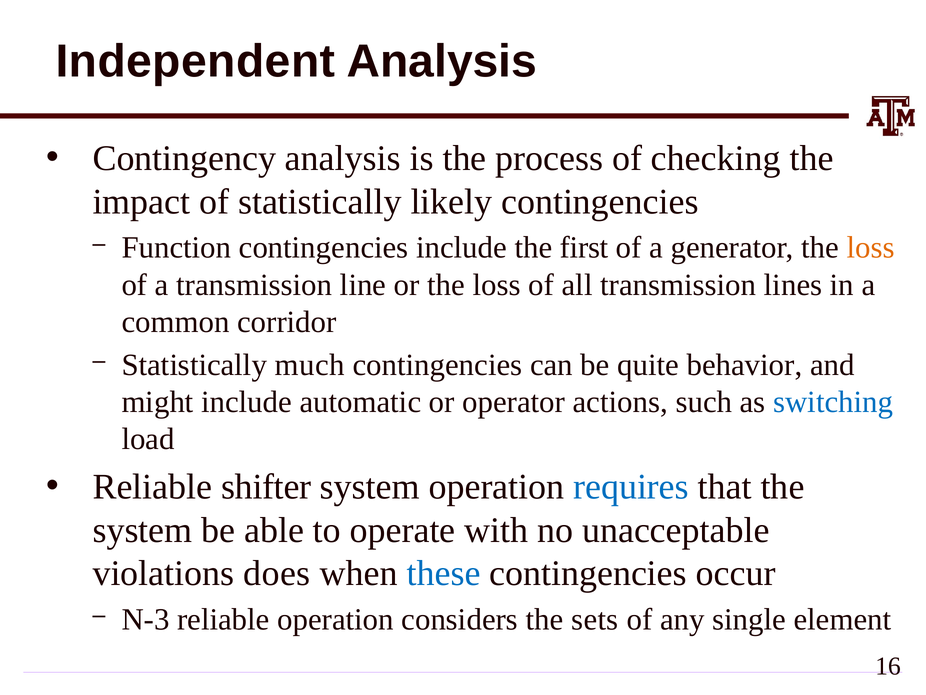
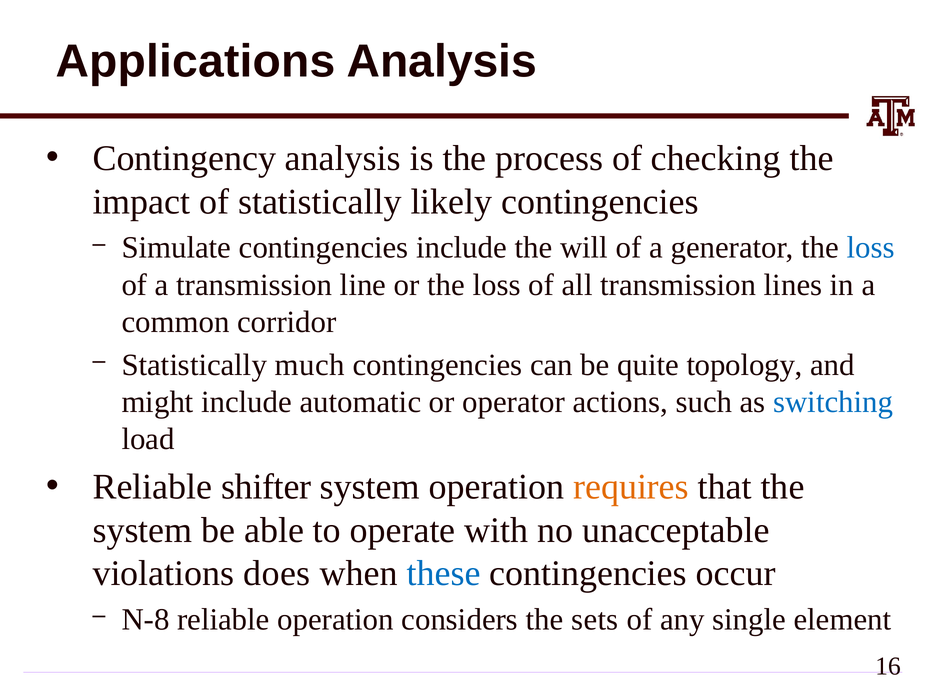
Independent: Independent -> Applications (195, 61)
Function: Function -> Simulate (176, 248)
first: first -> will (584, 248)
loss colour: orange -> blue (871, 248)
behavior: behavior -> topology (745, 365)
requires colour: blue -> orange (631, 487)
N-3: N-3 -> N-8 (146, 619)
